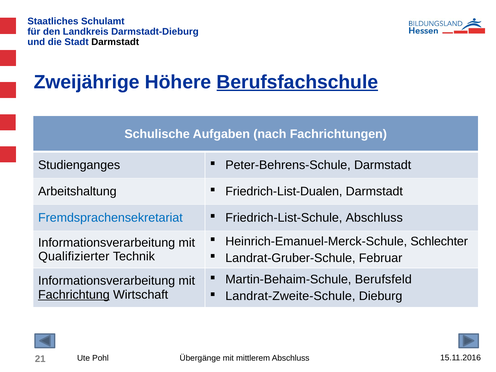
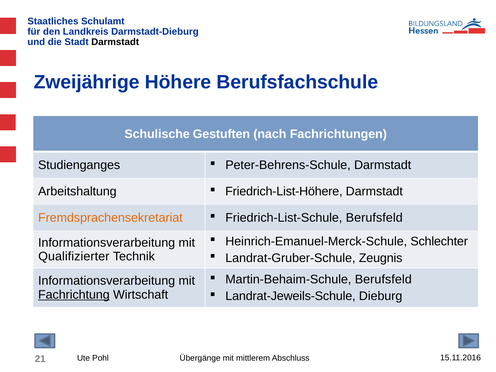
Berufsfachschule underline: present -> none (297, 82)
Aufgaben: Aufgaben -> Gestuften (221, 134)
Friedrich-List-Dualen: Friedrich-List-Dualen -> Friedrich-List-Höhere (284, 192)
Fremdsprachensekretariat colour: blue -> orange (110, 218)
Friedrich-List-Schule Abschluss: Abschluss -> Berufsfeld (374, 218)
Februar: Februar -> Zeugnis (381, 258)
Landrat-Zweite-Schule: Landrat-Zweite-Schule -> Landrat-Jeweils-Schule (290, 296)
